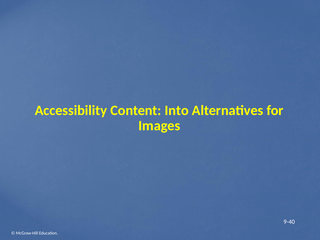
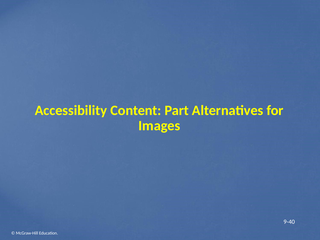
Into: Into -> Part (177, 110)
